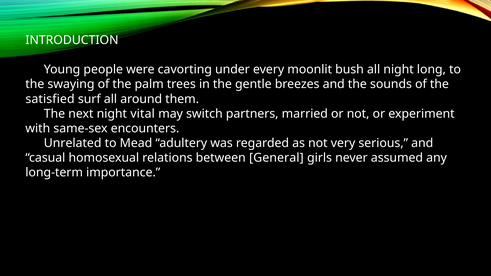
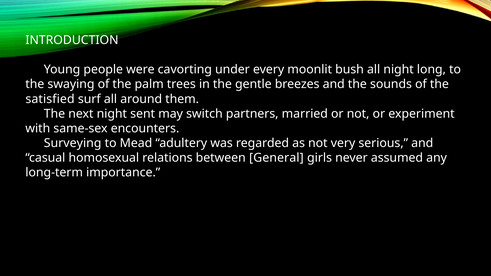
vital: vital -> sent (143, 114)
Unrelated: Unrelated -> Surveying (73, 143)
